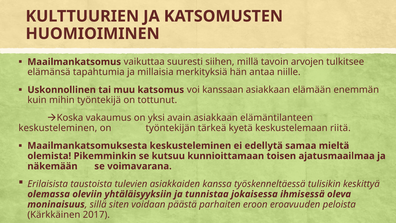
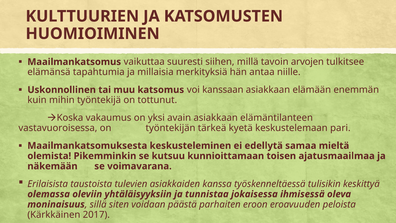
keskusteleminen: keskusteleminen -> vastavuoroisessa (58, 128)
riitä: riitä -> pari (340, 128)
